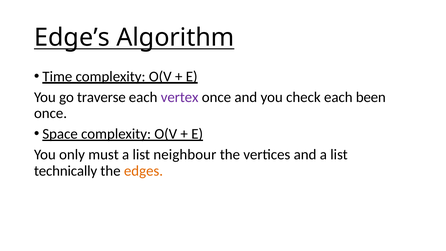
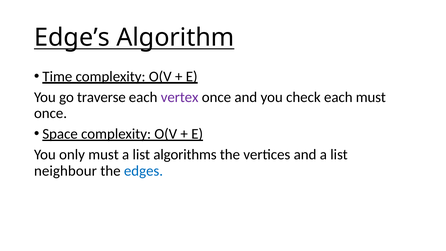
each been: been -> must (371, 97)
neighbour: neighbour -> algorithms (185, 155)
technically: technically -> neighbour (65, 171)
edges colour: orange -> blue (143, 171)
